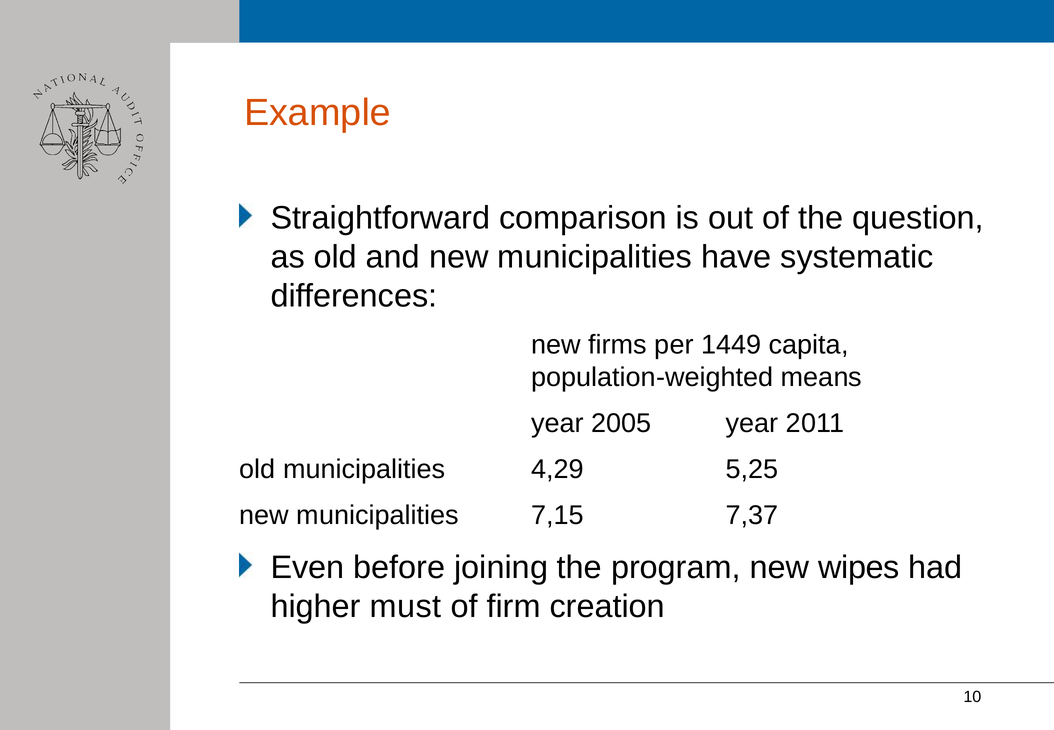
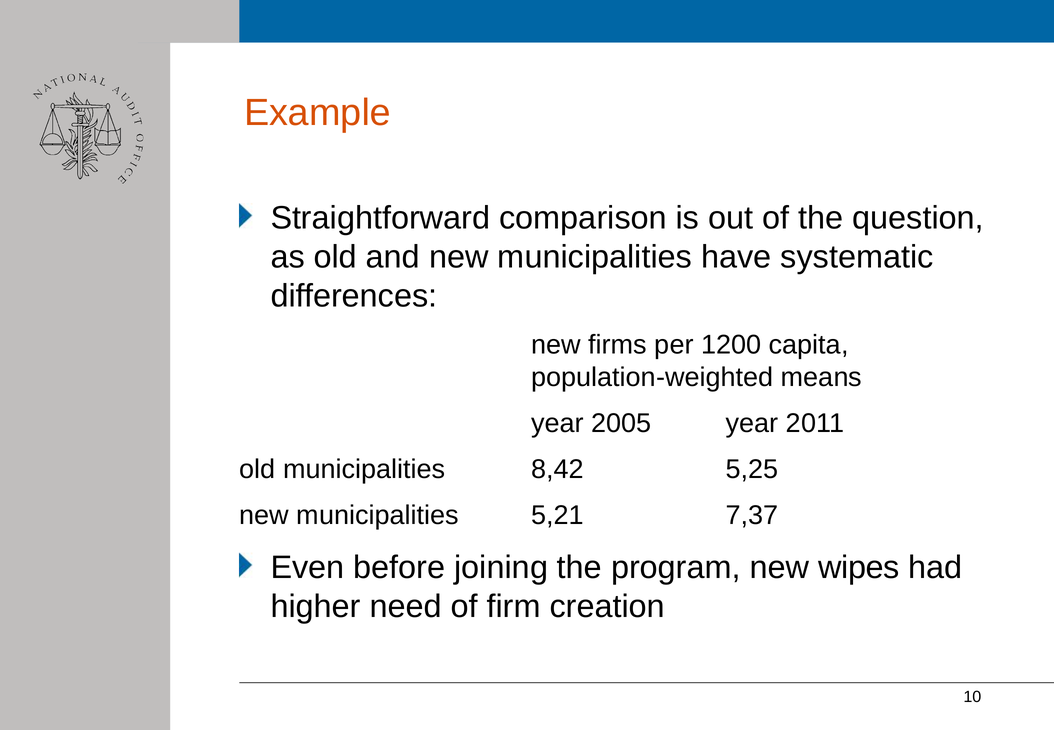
1449: 1449 -> 1200 (731, 345)
4,29: 4,29 -> 8,42 (558, 469)
7,15: 7,15 -> 5,21 (558, 515)
must: must -> need (406, 606)
